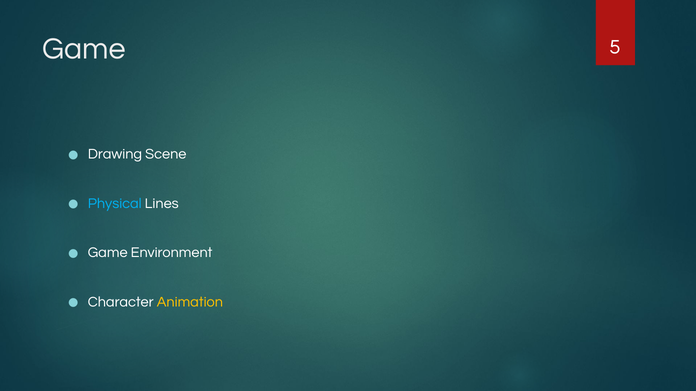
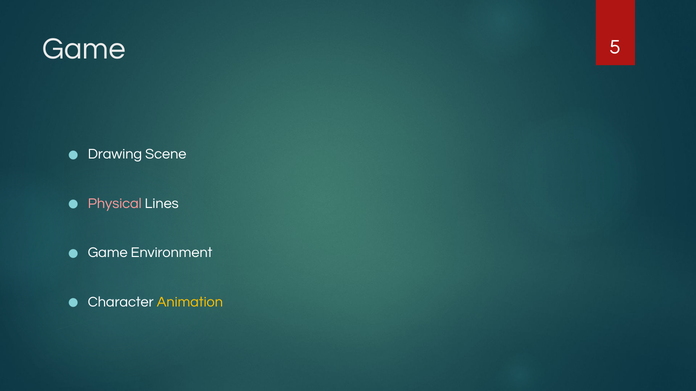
Physical colour: light blue -> pink (115, 204)
